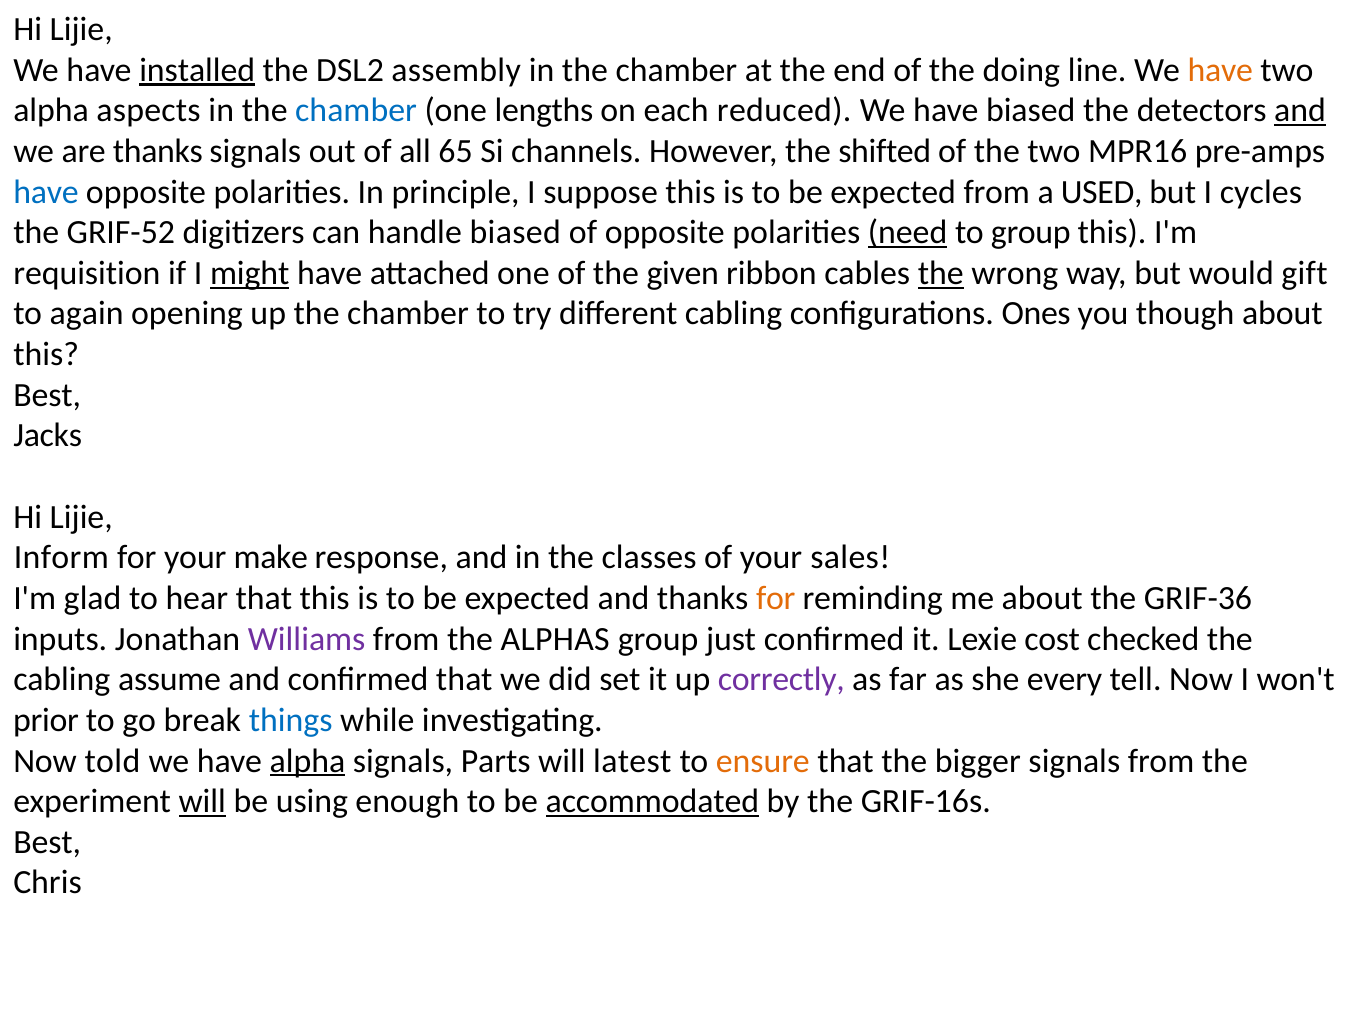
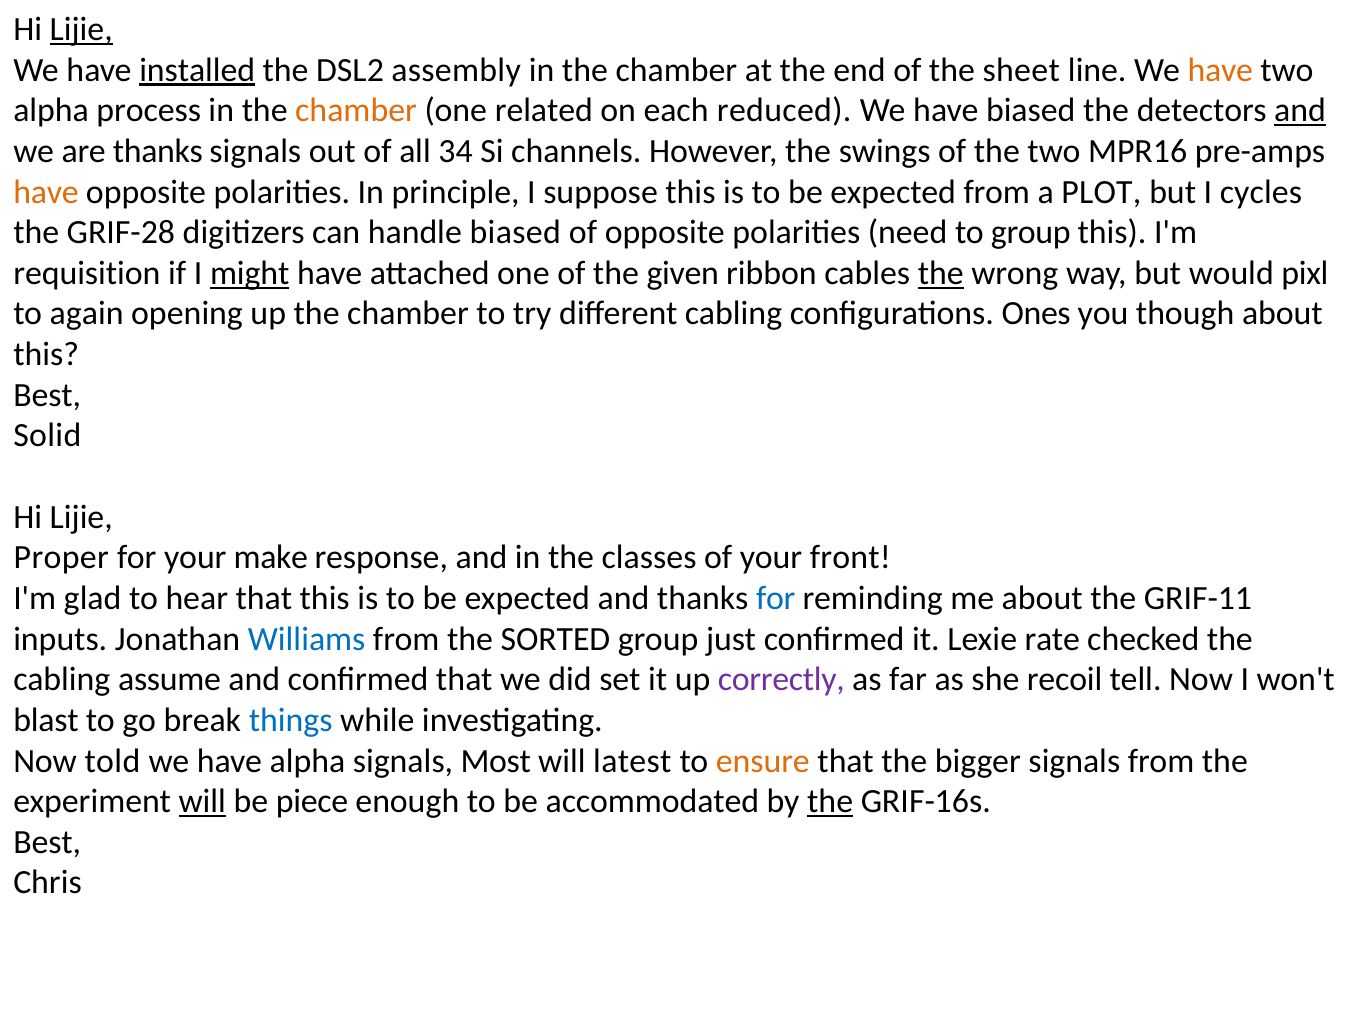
Lijie underline: none -> present (81, 29)
doing: doing -> sheet (1021, 70)
aspects: aspects -> process (149, 111)
chamber colour: blue -> orange (356, 111)
lengths: lengths -> related (544, 111)
65: 65 -> 34 (456, 151)
shifted: shifted -> swings (885, 151)
have colour: blue -> orange (46, 192)
USED: USED -> PLOT (1101, 192)
GRIF-52: GRIF-52 -> GRIF-28 (121, 232)
need underline: present -> none (908, 232)
gift: gift -> pixl (1305, 273)
Jacks: Jacks -> Solid (47, 435)
Inform: Inform -> Proper (61, 557)
sales: sales -> front (850, 557)
for colour: orange -> blue (776, 598)
GRIF-36: GRIF-36 -> GRIF-11 (1198, 598)
Williams colour: purple -> blue (307, 639)
ALPHAS: ALPHAS -> SORTED (555, 639)
cost: cost -> rate (1052, 639)
every: every -> recoil (1065, 679)
prior: prior -> blast (46, 720)
alpha underline: present -> none (307, 760)
Parts: Parts -> Most (496, 760)
using: using -> piece (312, 801)
accommodated underline: present -> none (652, 801)
the underline: none -> present (830, 801)
